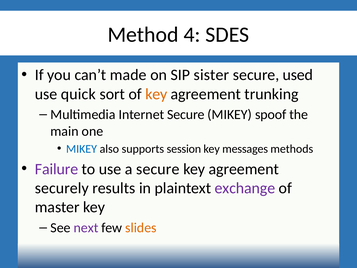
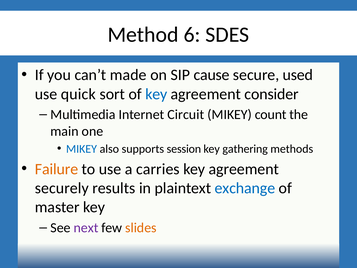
4: 4 -> 6 (192, 35)
sister: sister -> cause (212, 75)
key colour: orange -> blue (156, 94)
trunking: trunking -> consider (272, 94)
Internet Secure: Secure -> Circuit (186, 114)
spoof: spoof -> count (271, 114)
messages: messages -> gathering (245, 149)
Failure colour: purple -> orange (56, 169)
a secure: secure -> carries (158, 169)
exchange colour: purple -> blue (245, 188)
